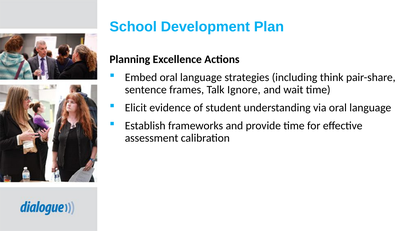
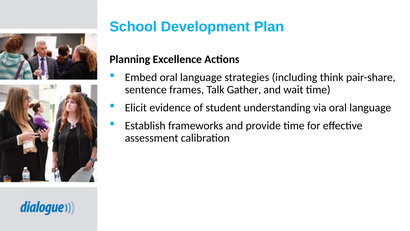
Ignore: Ignore -> Gather (244, 90)
